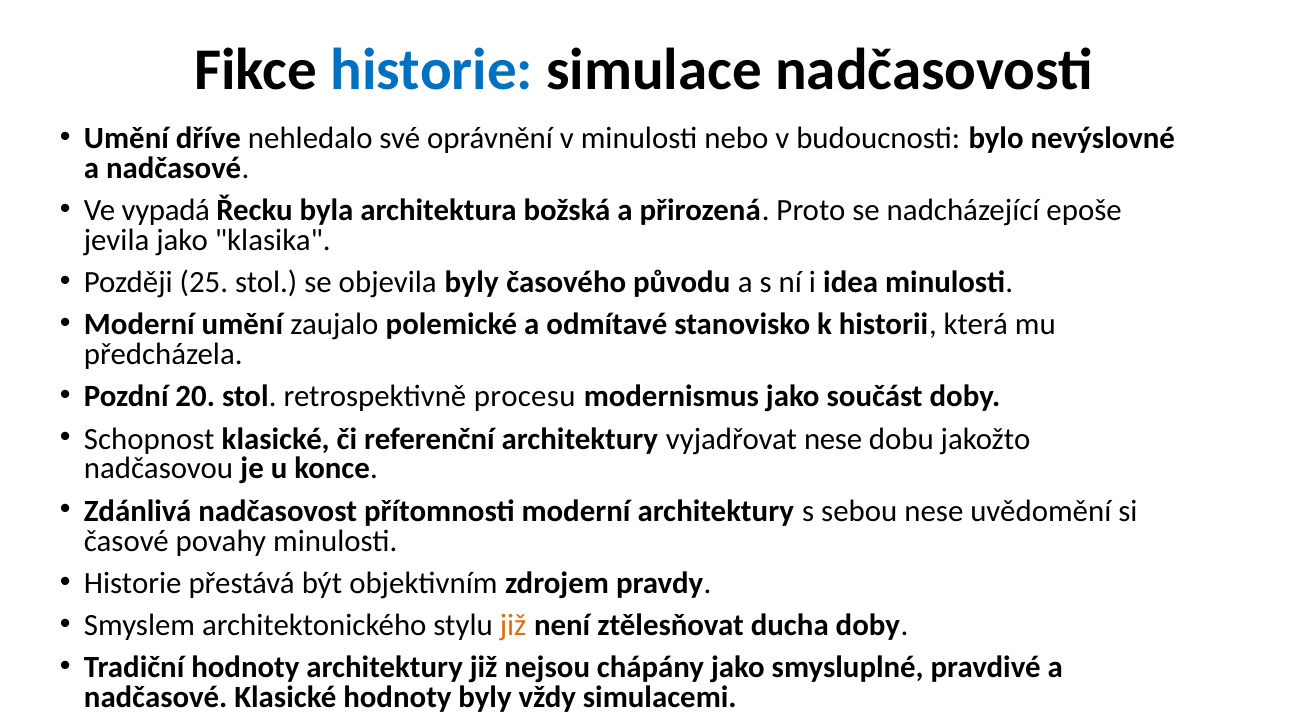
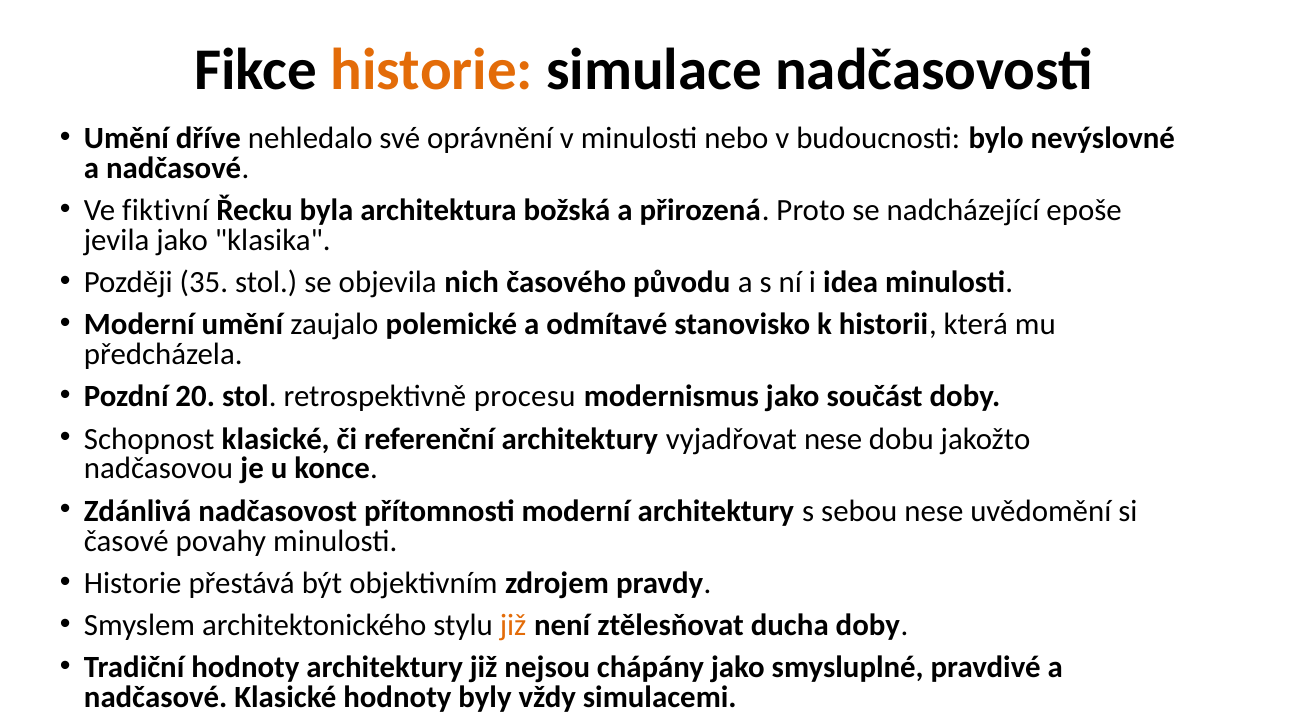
historie colour: blue -> orange (432, 70)
vypadá: vypadá -> fiktivní (166, 211)
25: 25 -> 35 (204, 283)
objevila byly: byly -> nich (472, 283)
